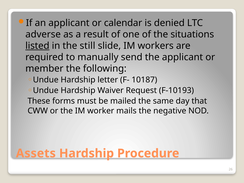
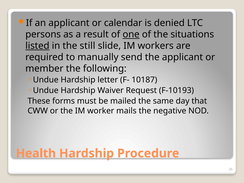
adverse: adverse -> persons (43, 34)
one underline: none -> present (131, 34)
Assets: Assets -> Health (36, 153)
